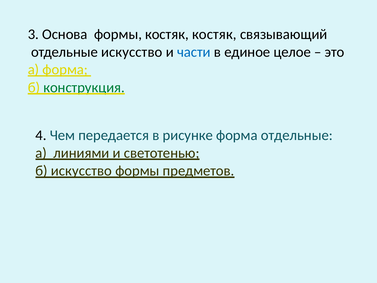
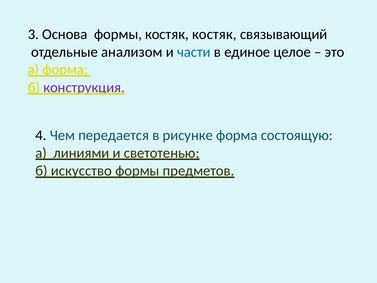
отдельные искусство: искусство -> анализом (132, 52)
конструкция colour: green -> purple (84, 87)
форма отдельные: отдельные -> состоящую (297, 135)
